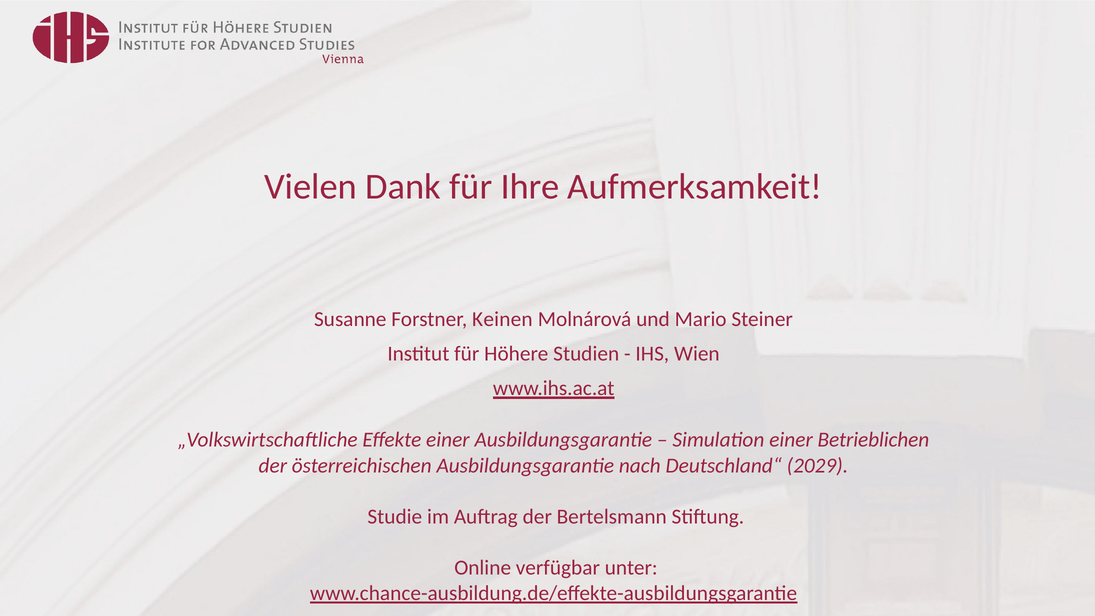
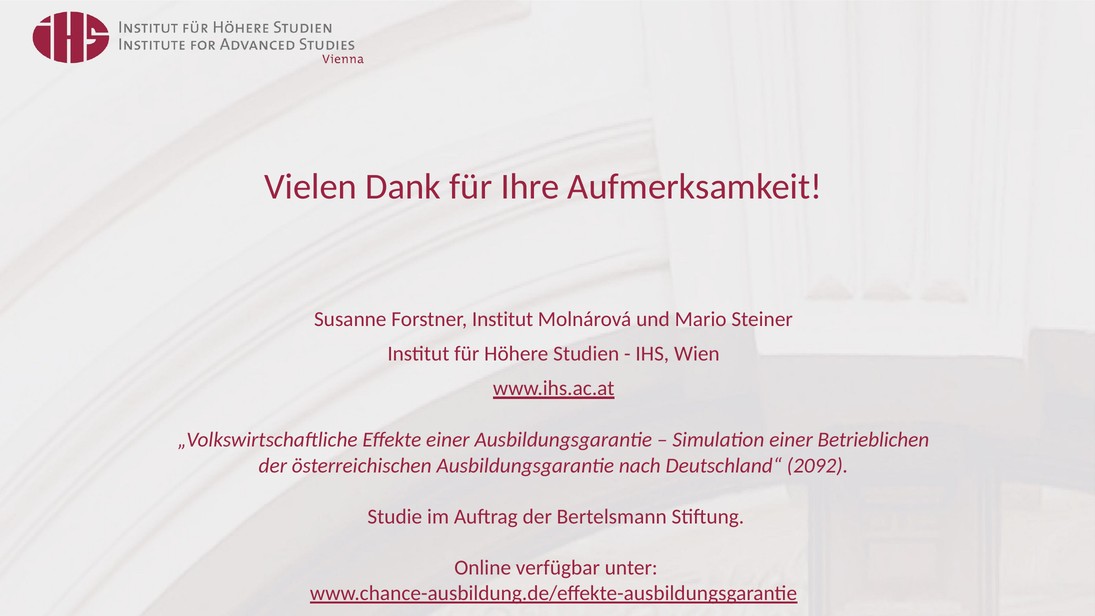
Forstner Keinen: Keinen -> Institut (503, 319)
2029: 2029 -> 2092 (817, 465)
